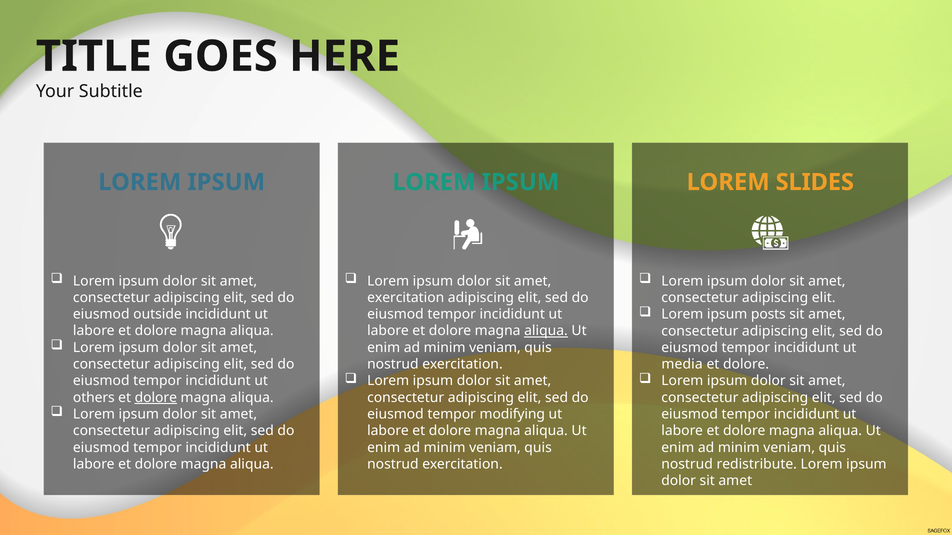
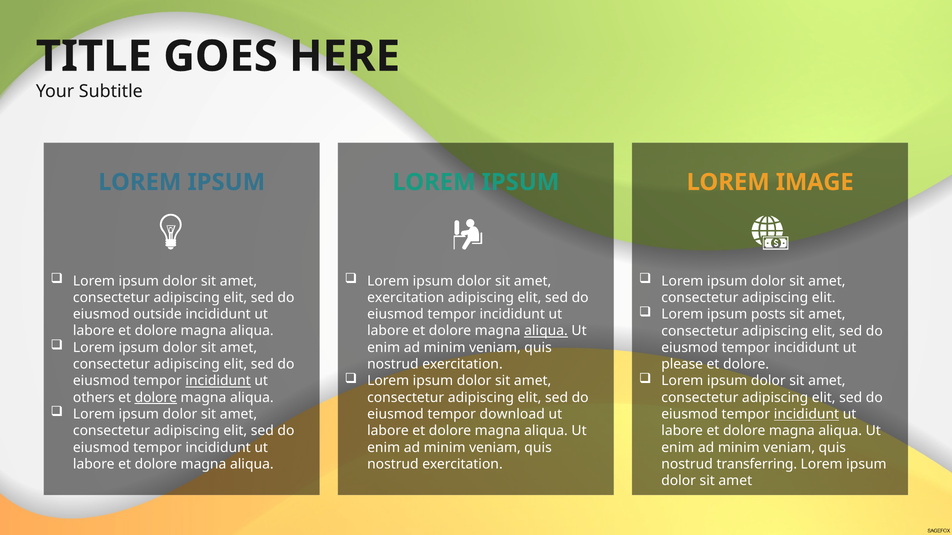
SLIDES: SLIDES -> IMAGE (815, 182)
media: media -> please (682, 365)
incididunt underline: none -> present (218, 381)
modifying: modifying -> download (512, 415)
incididunt underline: none -> present (806, 415)
redistribute: redistribute -> transferring (757, 465)
